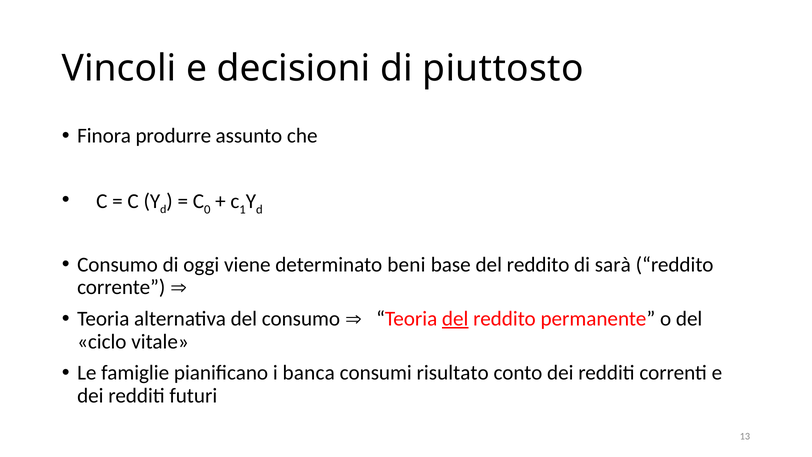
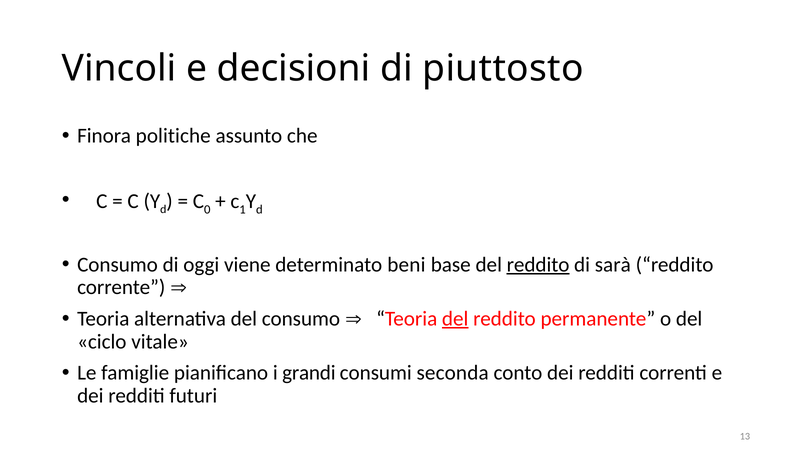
produrre: produrre -> politiche (173, 136)
reddito underline: none -> present (538, 264)
banca: banca -> grandi (309, 373)
risultato: risultato -> seconda (453, 373)
